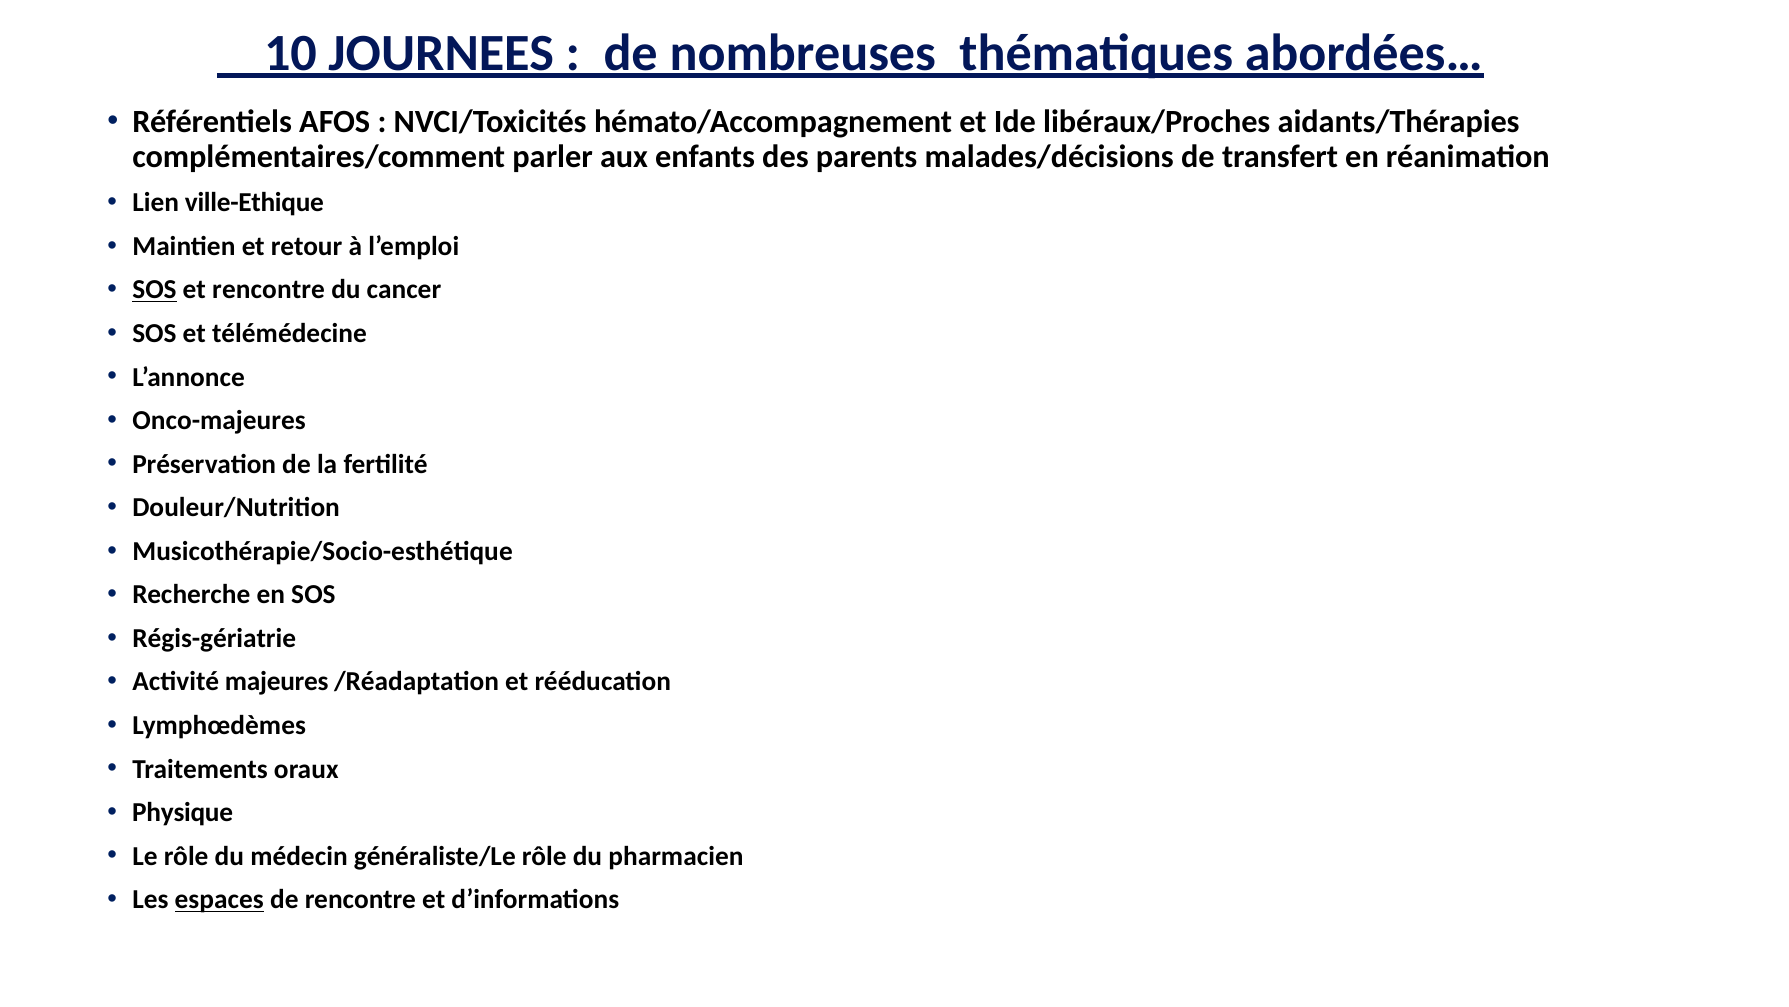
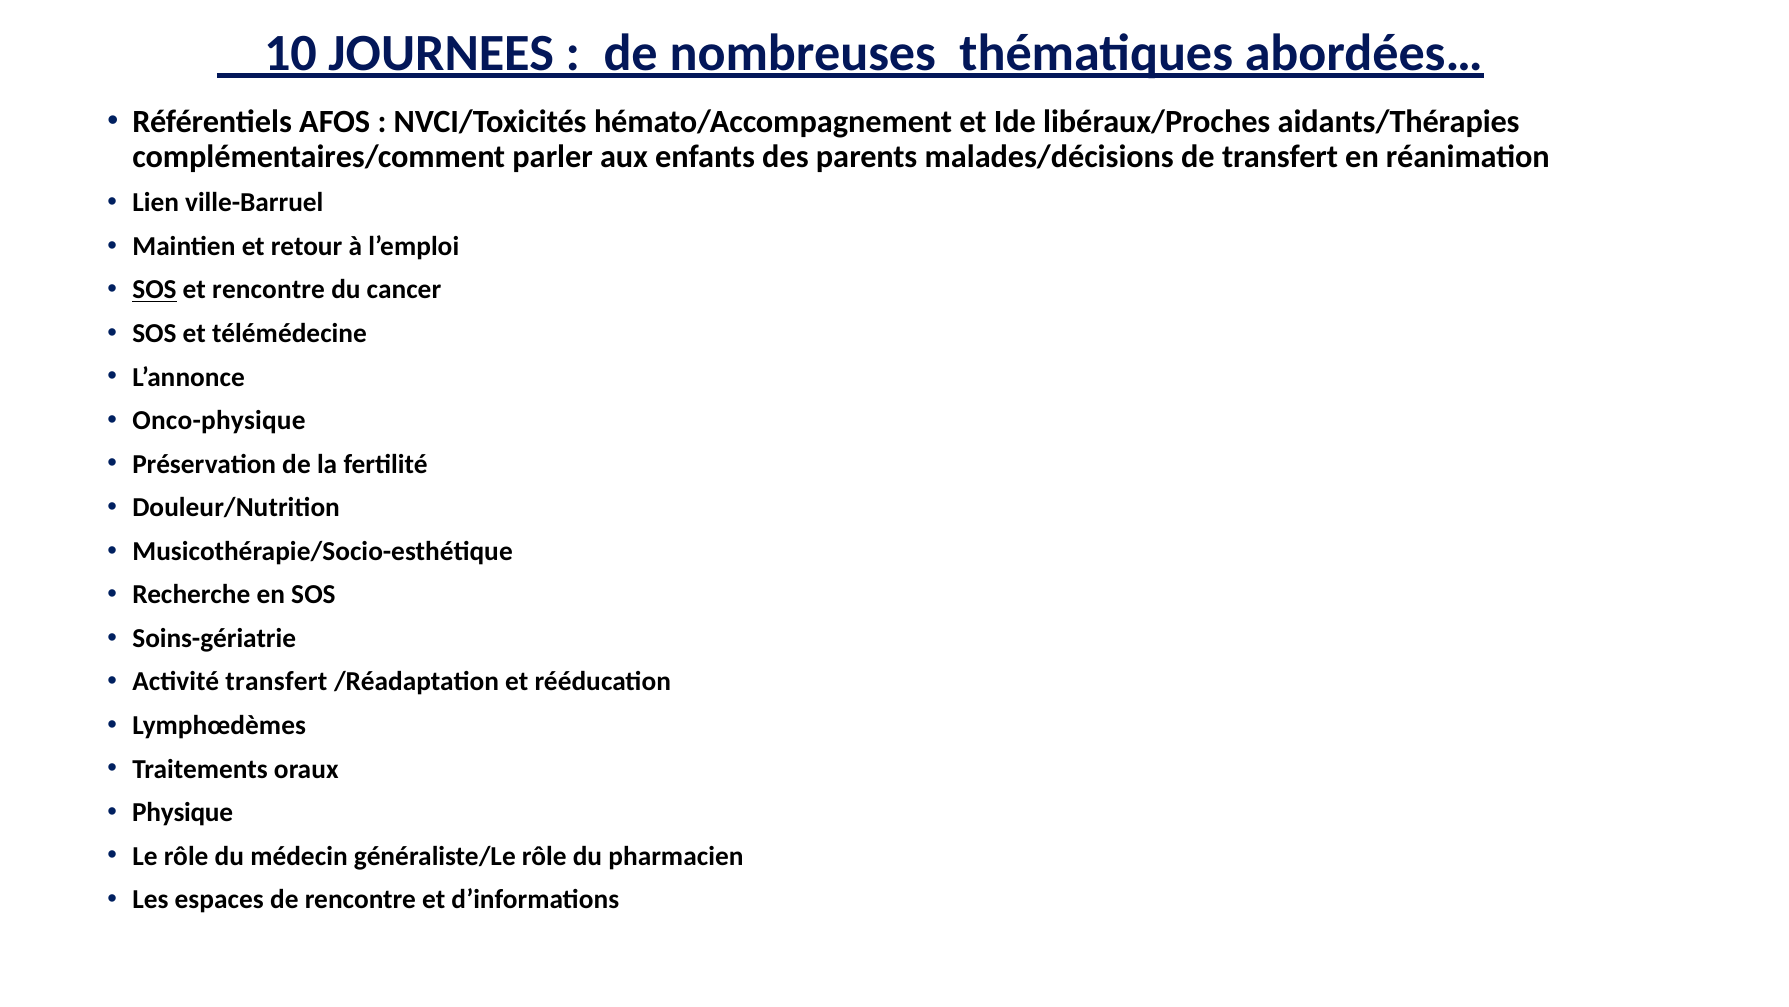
ville-Ethique: ville-Ethique -> ville-Barruel (254, 203)
Onco-majeures: Onco-majeures -> Onco-physique (219, 420)
Régis-gériatrie: Régis-gériatrie -> Soins-gériatrie (214, 638)
Activité majeures: majeures -> transfert (276, 681)
espaces underline: present -> none (219, 899)
